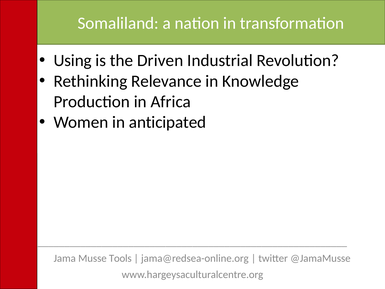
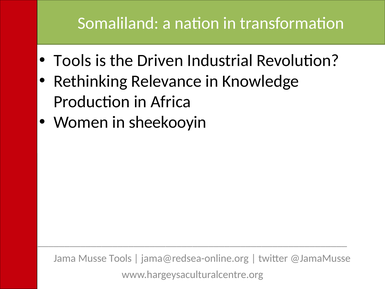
Using: Using -> Tools (72, 60)
anticipated: anticipated -> sheekooyin (168, 122)
